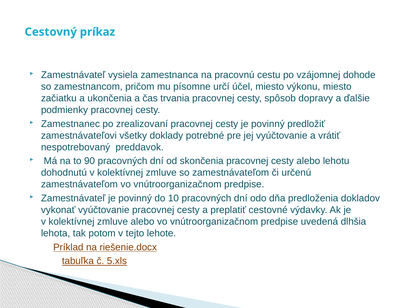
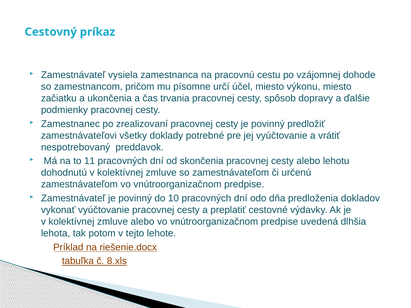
90: 90 -> 11 (90, 161)
5.xls: 5.xls -> 8.xls (117, 261)
